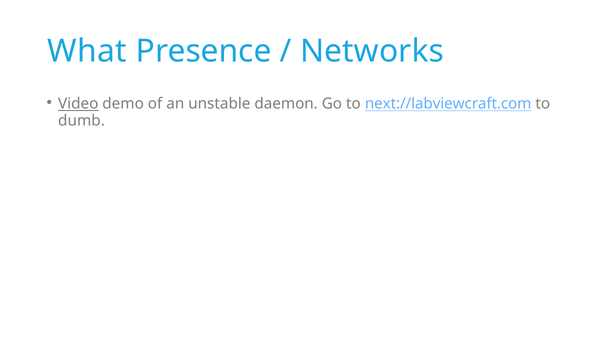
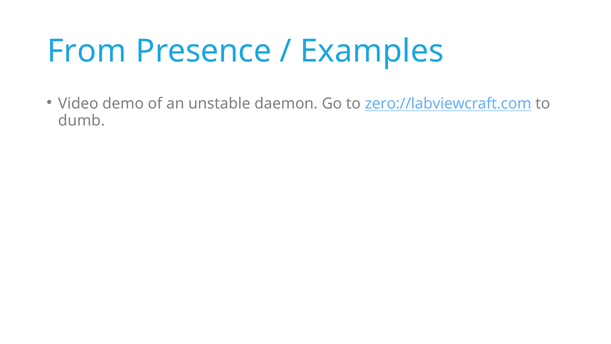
What: What -> From (87, 51)
Networks: Networks -> Examples (372, 51)
Video underline: present -> none (78, 104)
next://labviewcraft.com: next://labviewcraft.com -> zero://labviewcraft.com (448, 104)
